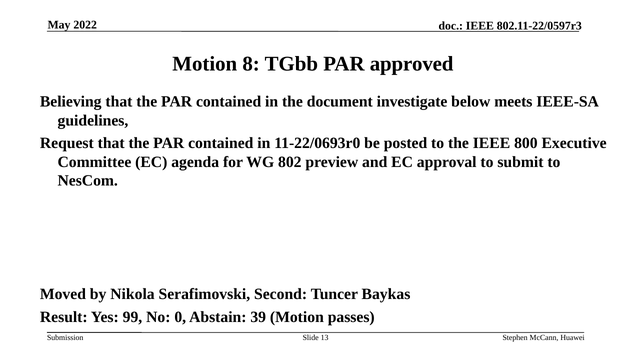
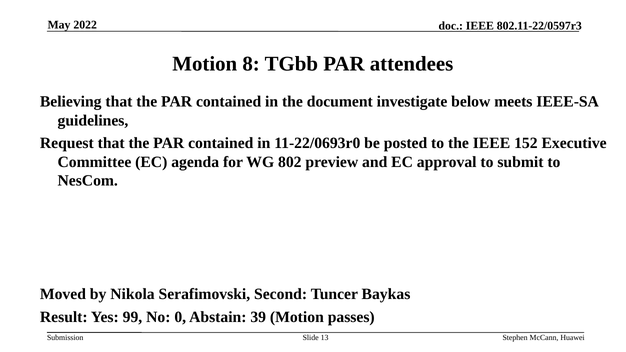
approved: approved -> attendees (412, 64)
800: 800 -> 152 (526, 143)
